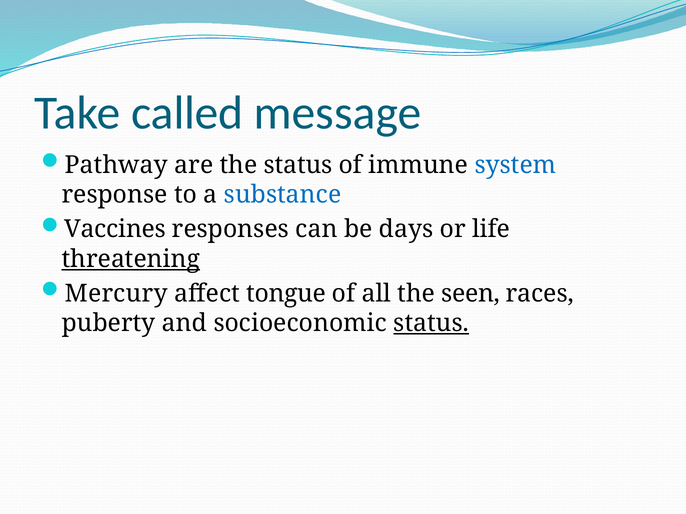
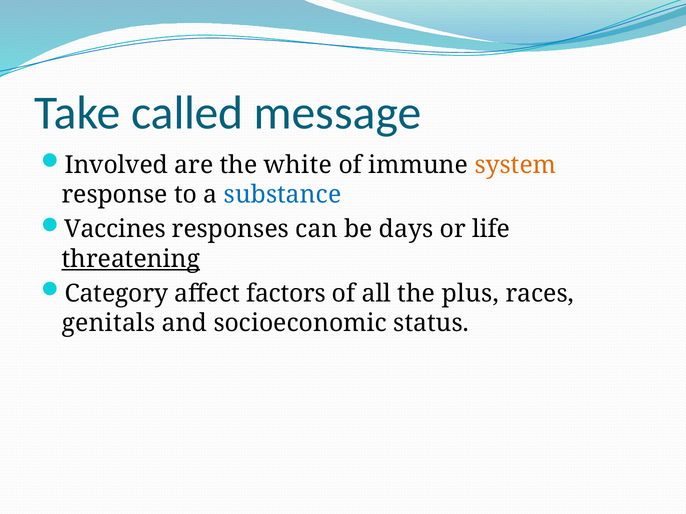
Pathway: Pathway -> Involved (116, 165)
the status: status -> white (298, 165)
system colour: blue -> orange (515, 165)
Mercury: Mercury -> Category (116, 294)
tongue: tongue -> factors (286, 294)
seen: seen -> plus (470, 294)
puberty: puberty -> genitals (108, 324)
status underline: present -> none (431, 324)
